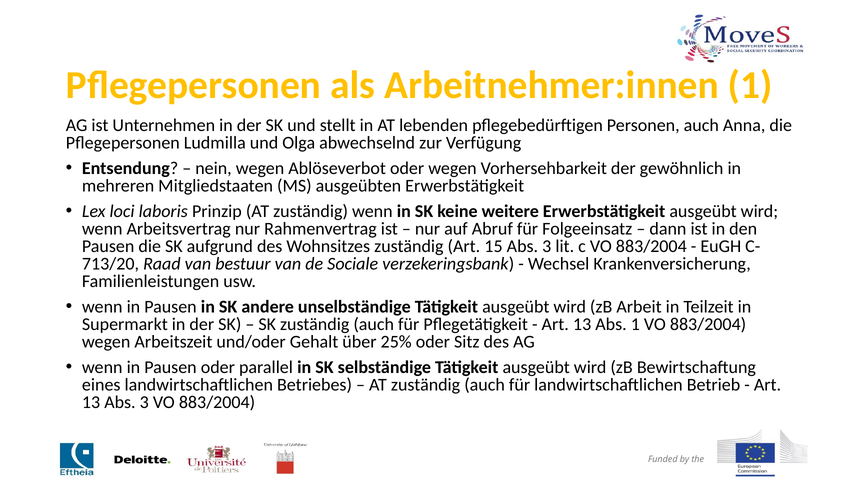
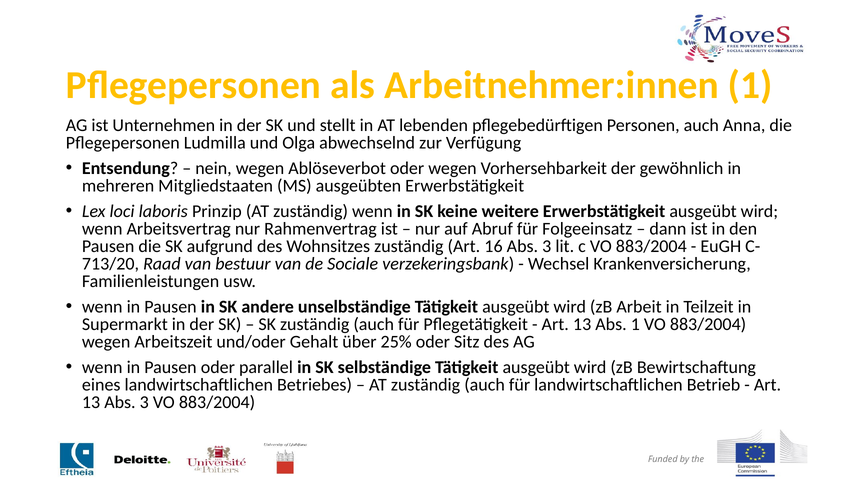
15: 15 -> 16 (493, 247)
